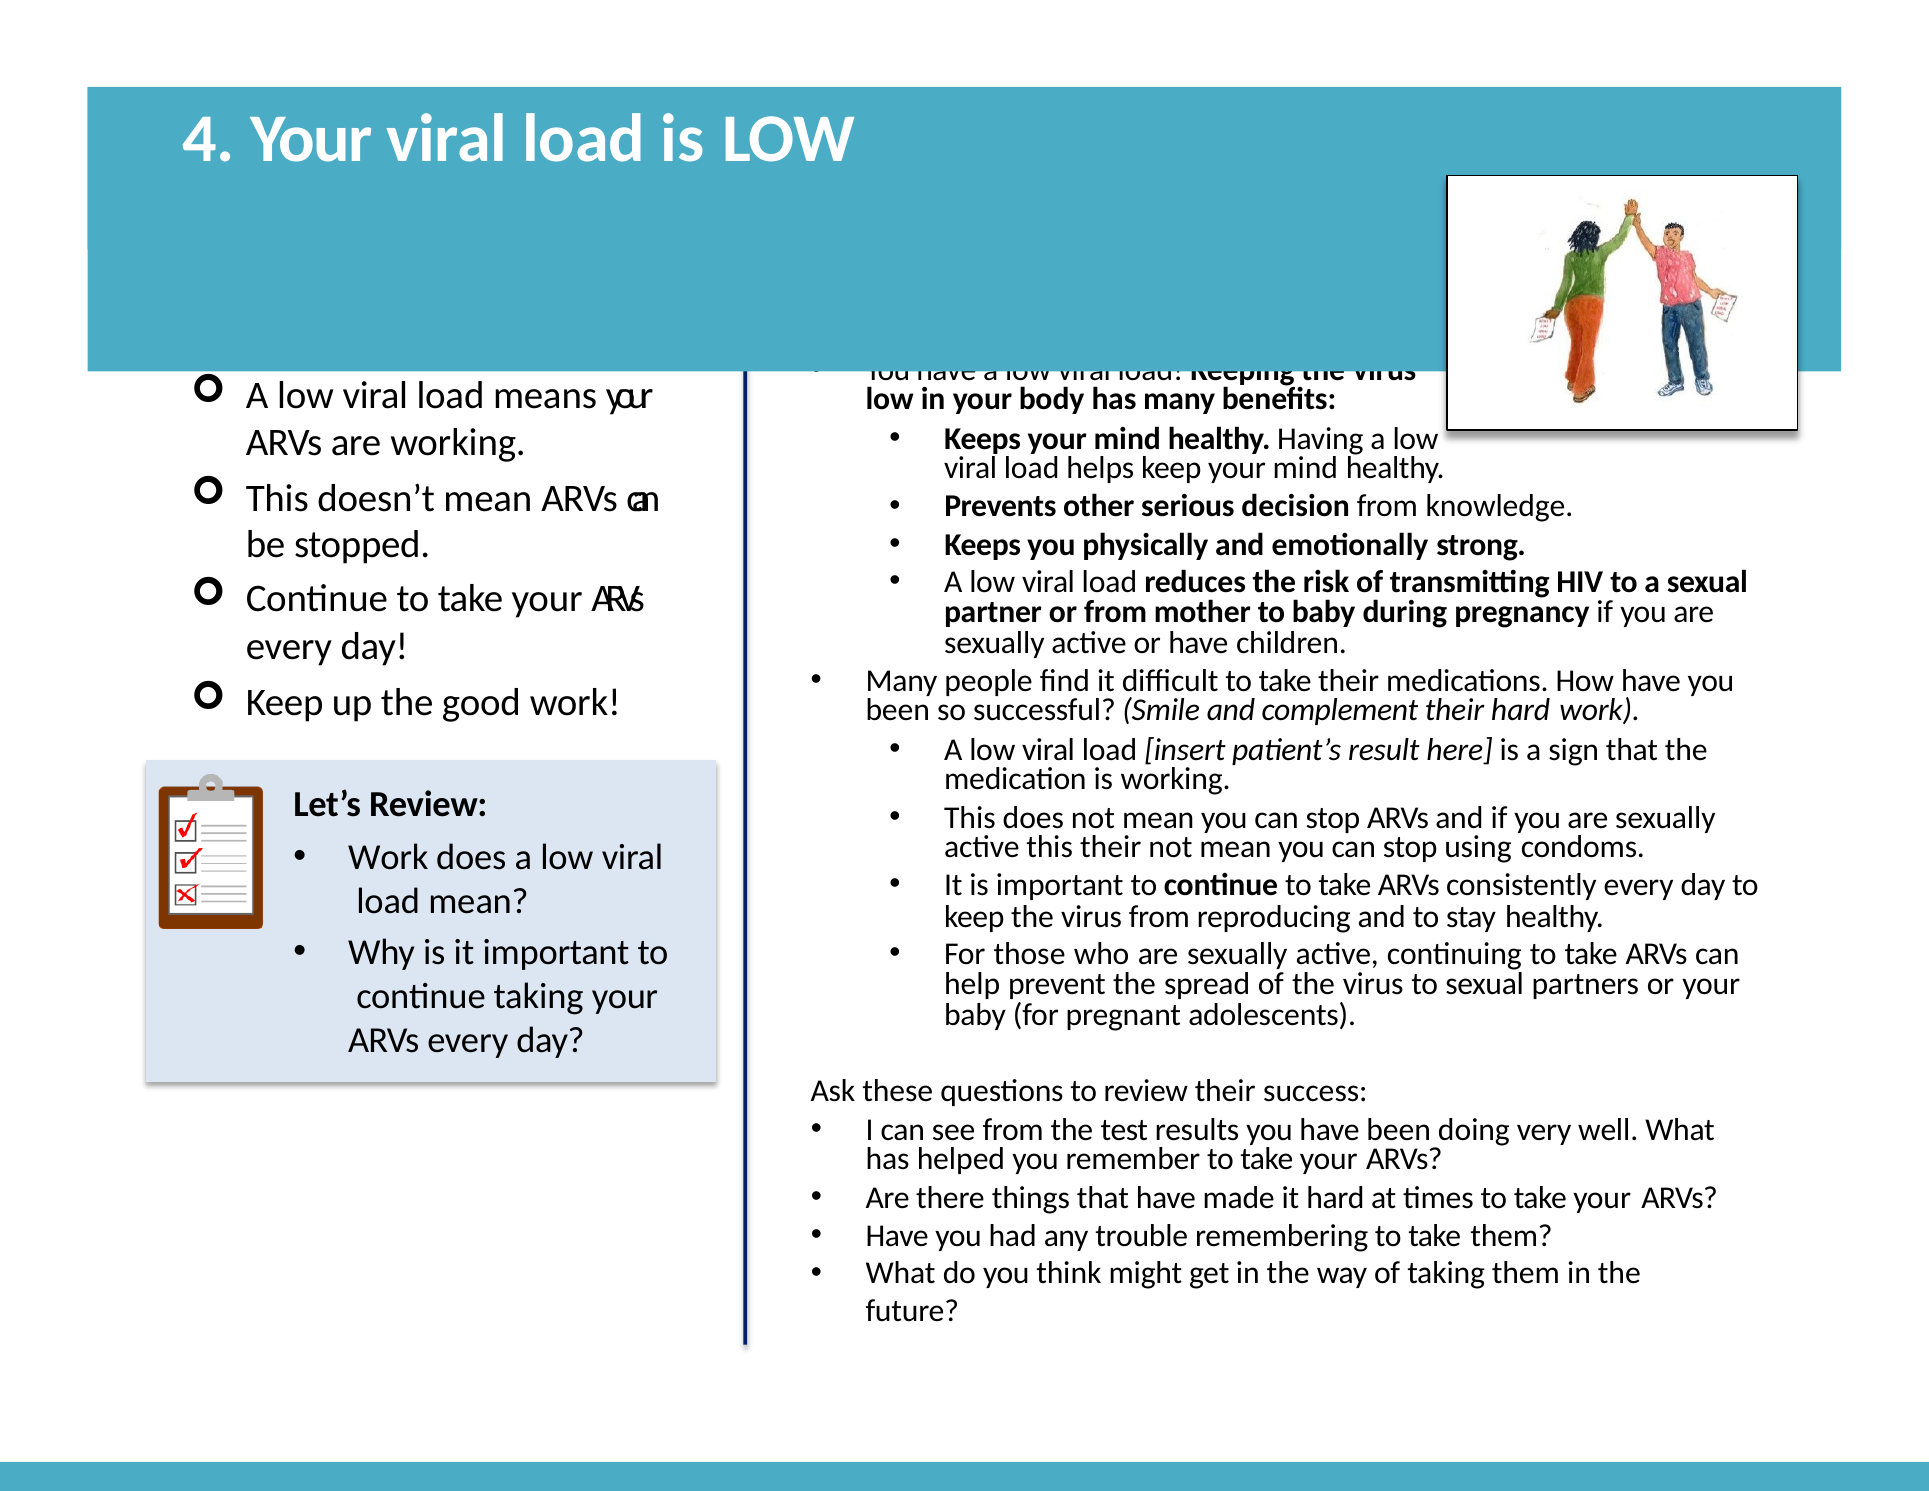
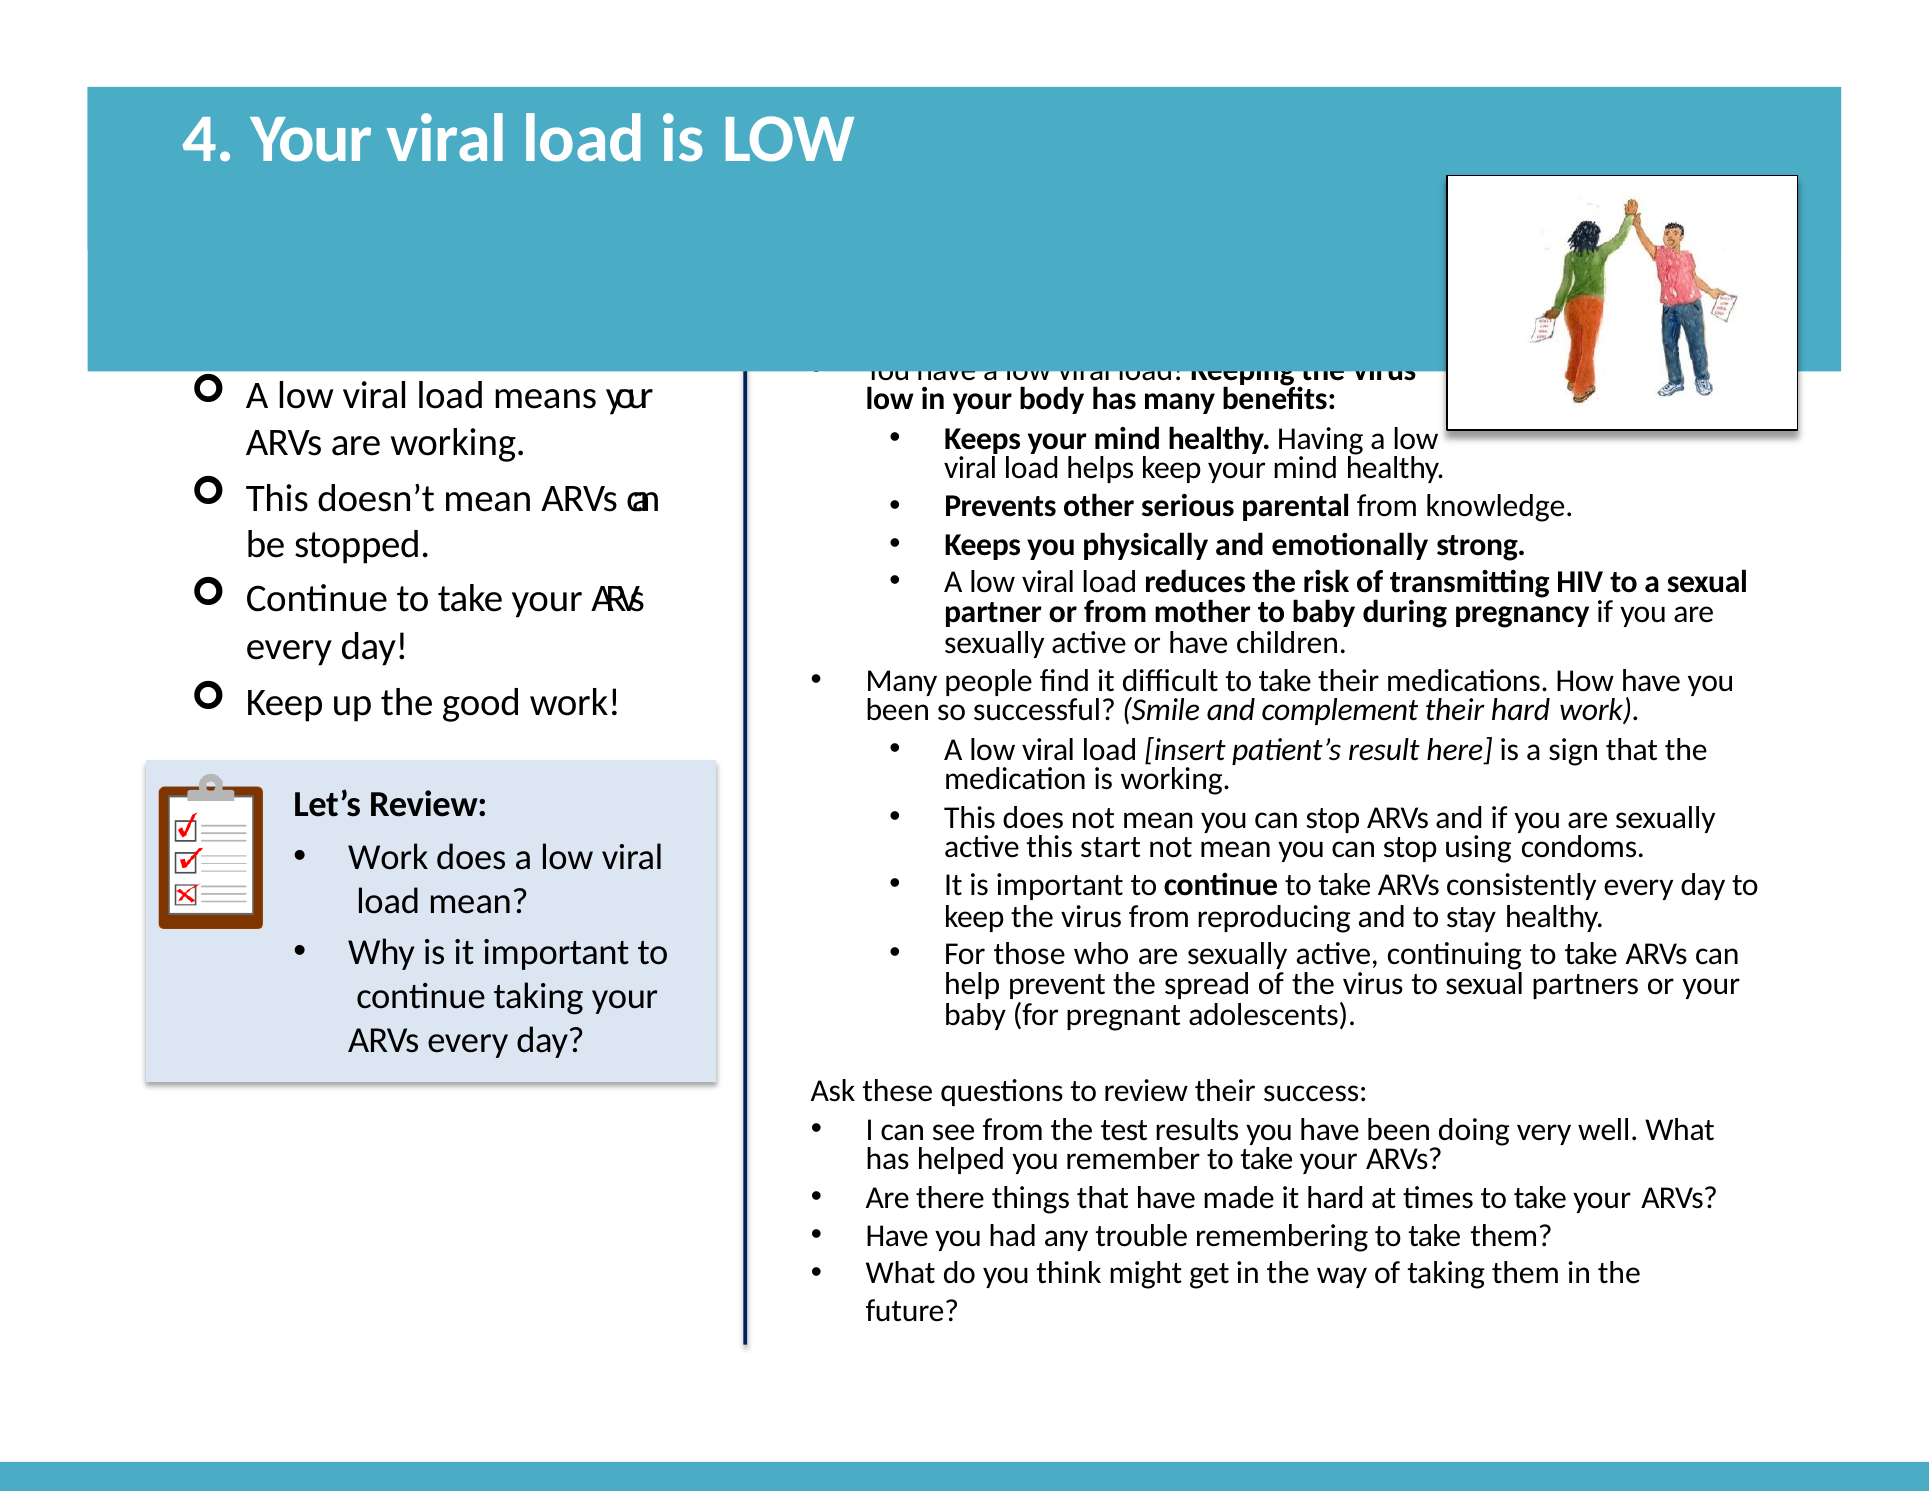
decision: decision -> parental (1296, 506)
this their: their -> start (1111, 847)
